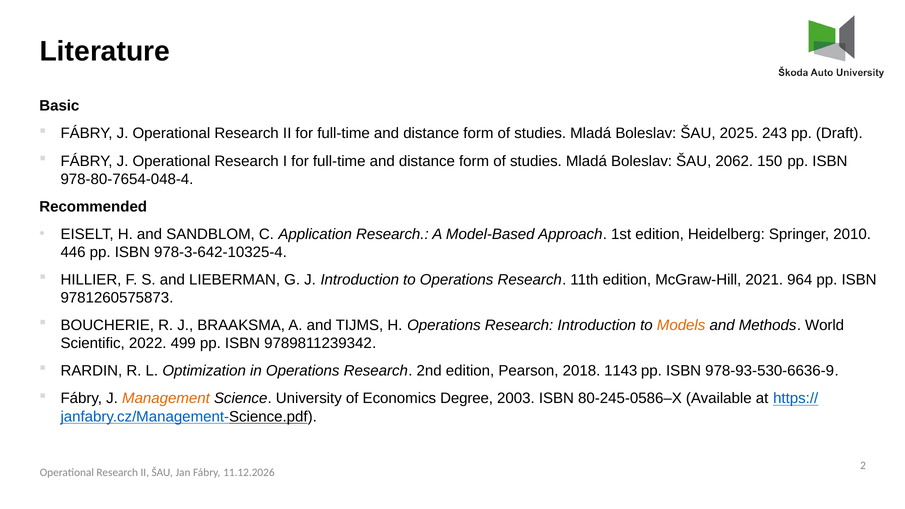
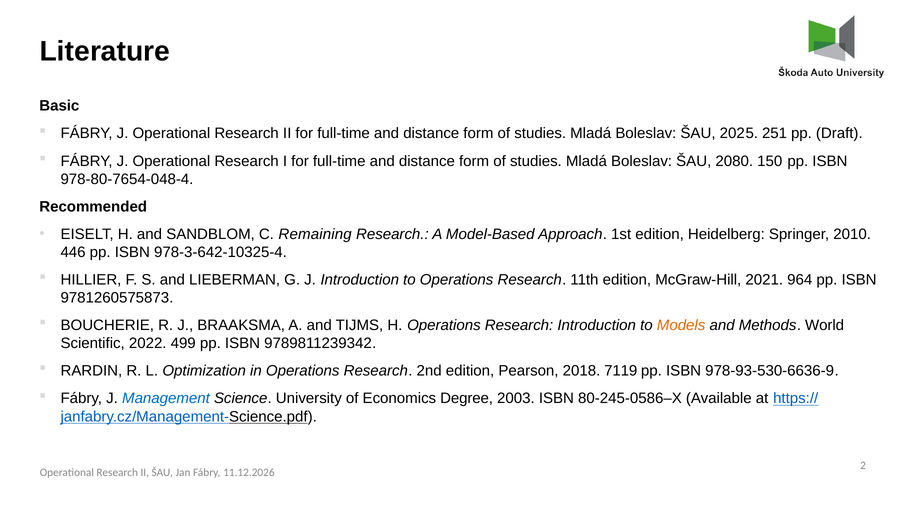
243: 243 -> 251 (775, 134)
2062: 2062 -> 2080 (734, 161)
Application: Application -> Remaining (315, 234)
1143: 1143 -> 7119 (621, 371)
Management colour: orange -> blue (166, 399)
